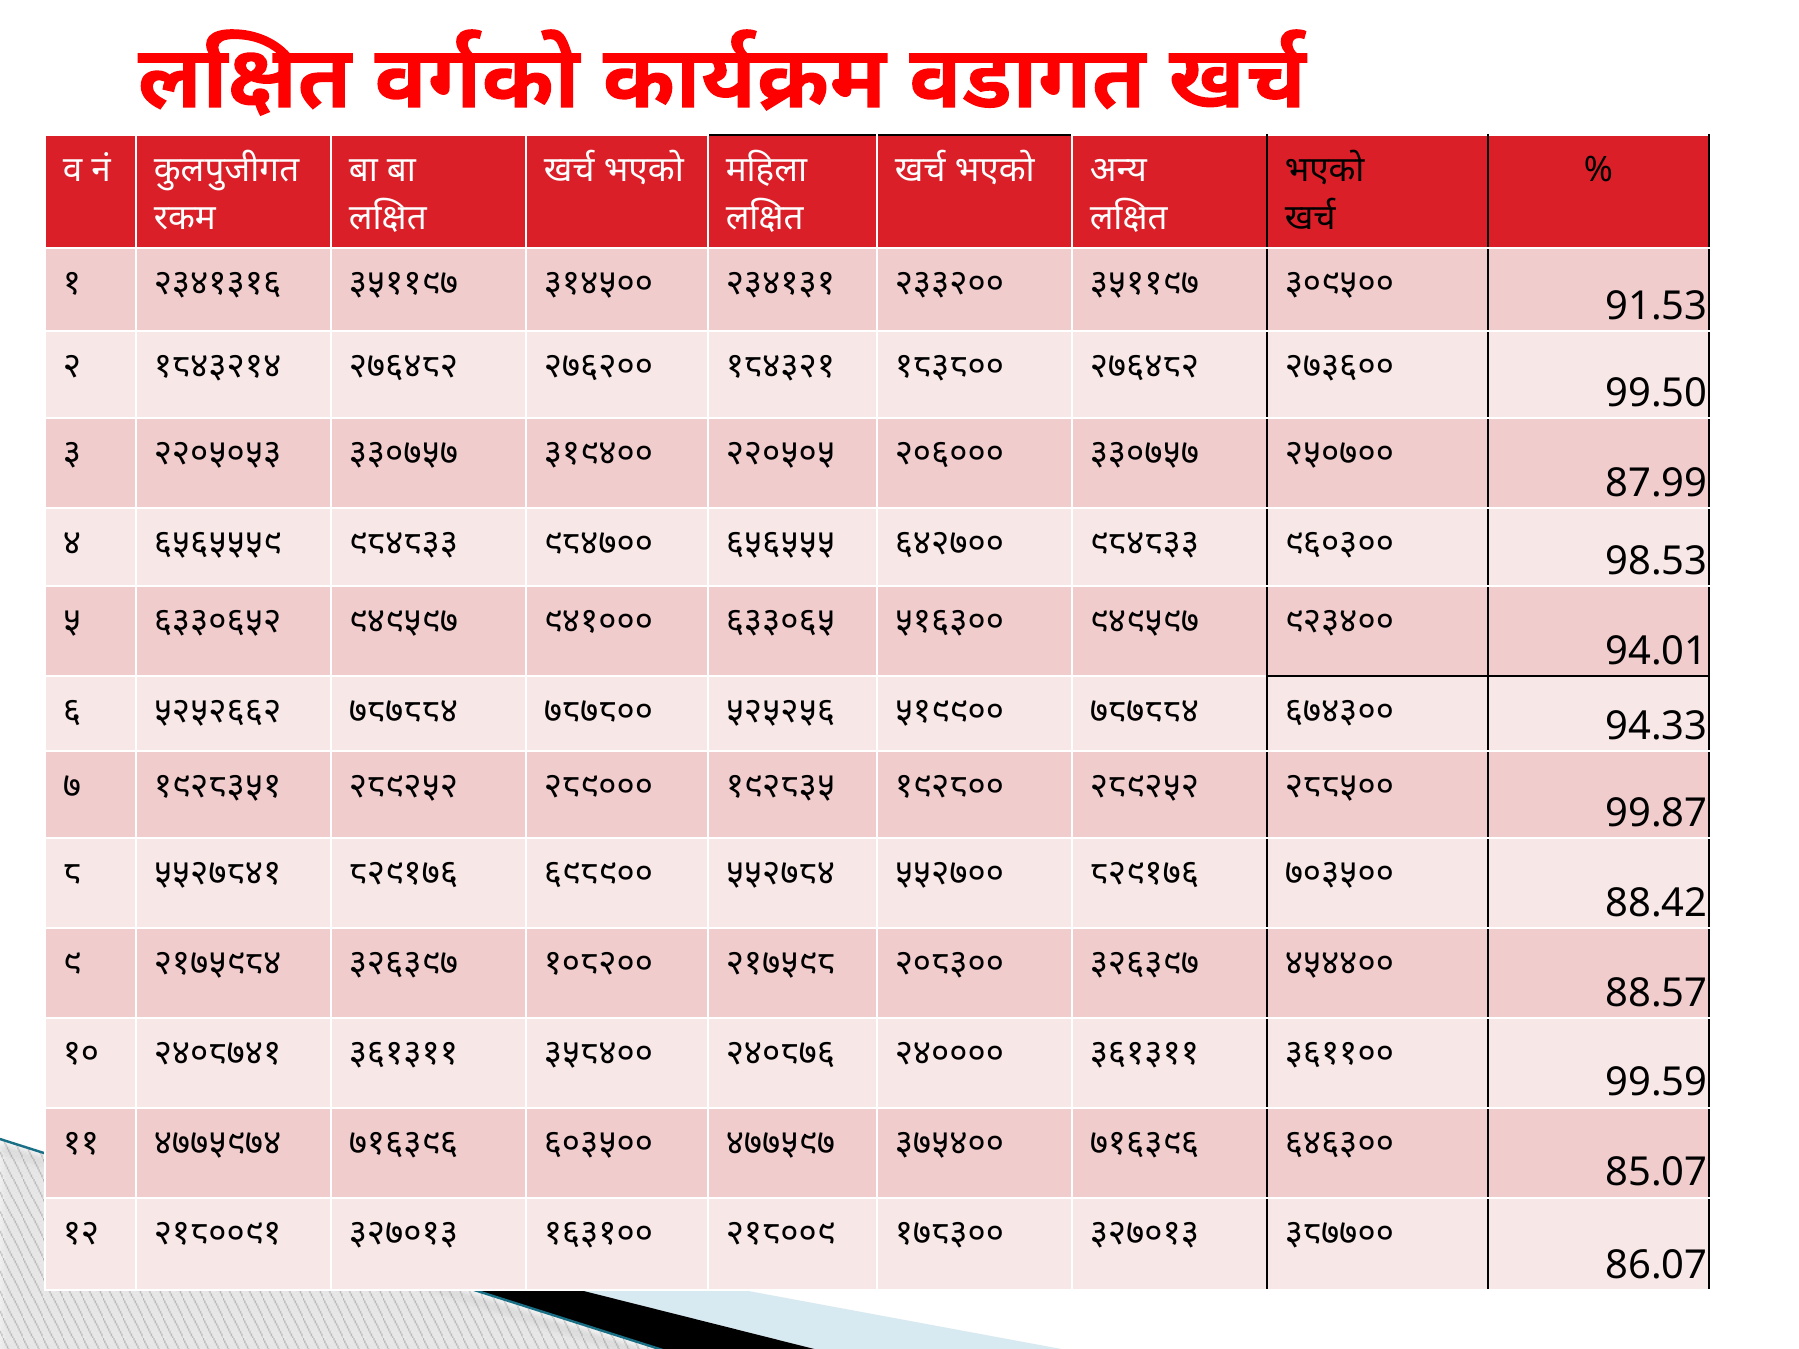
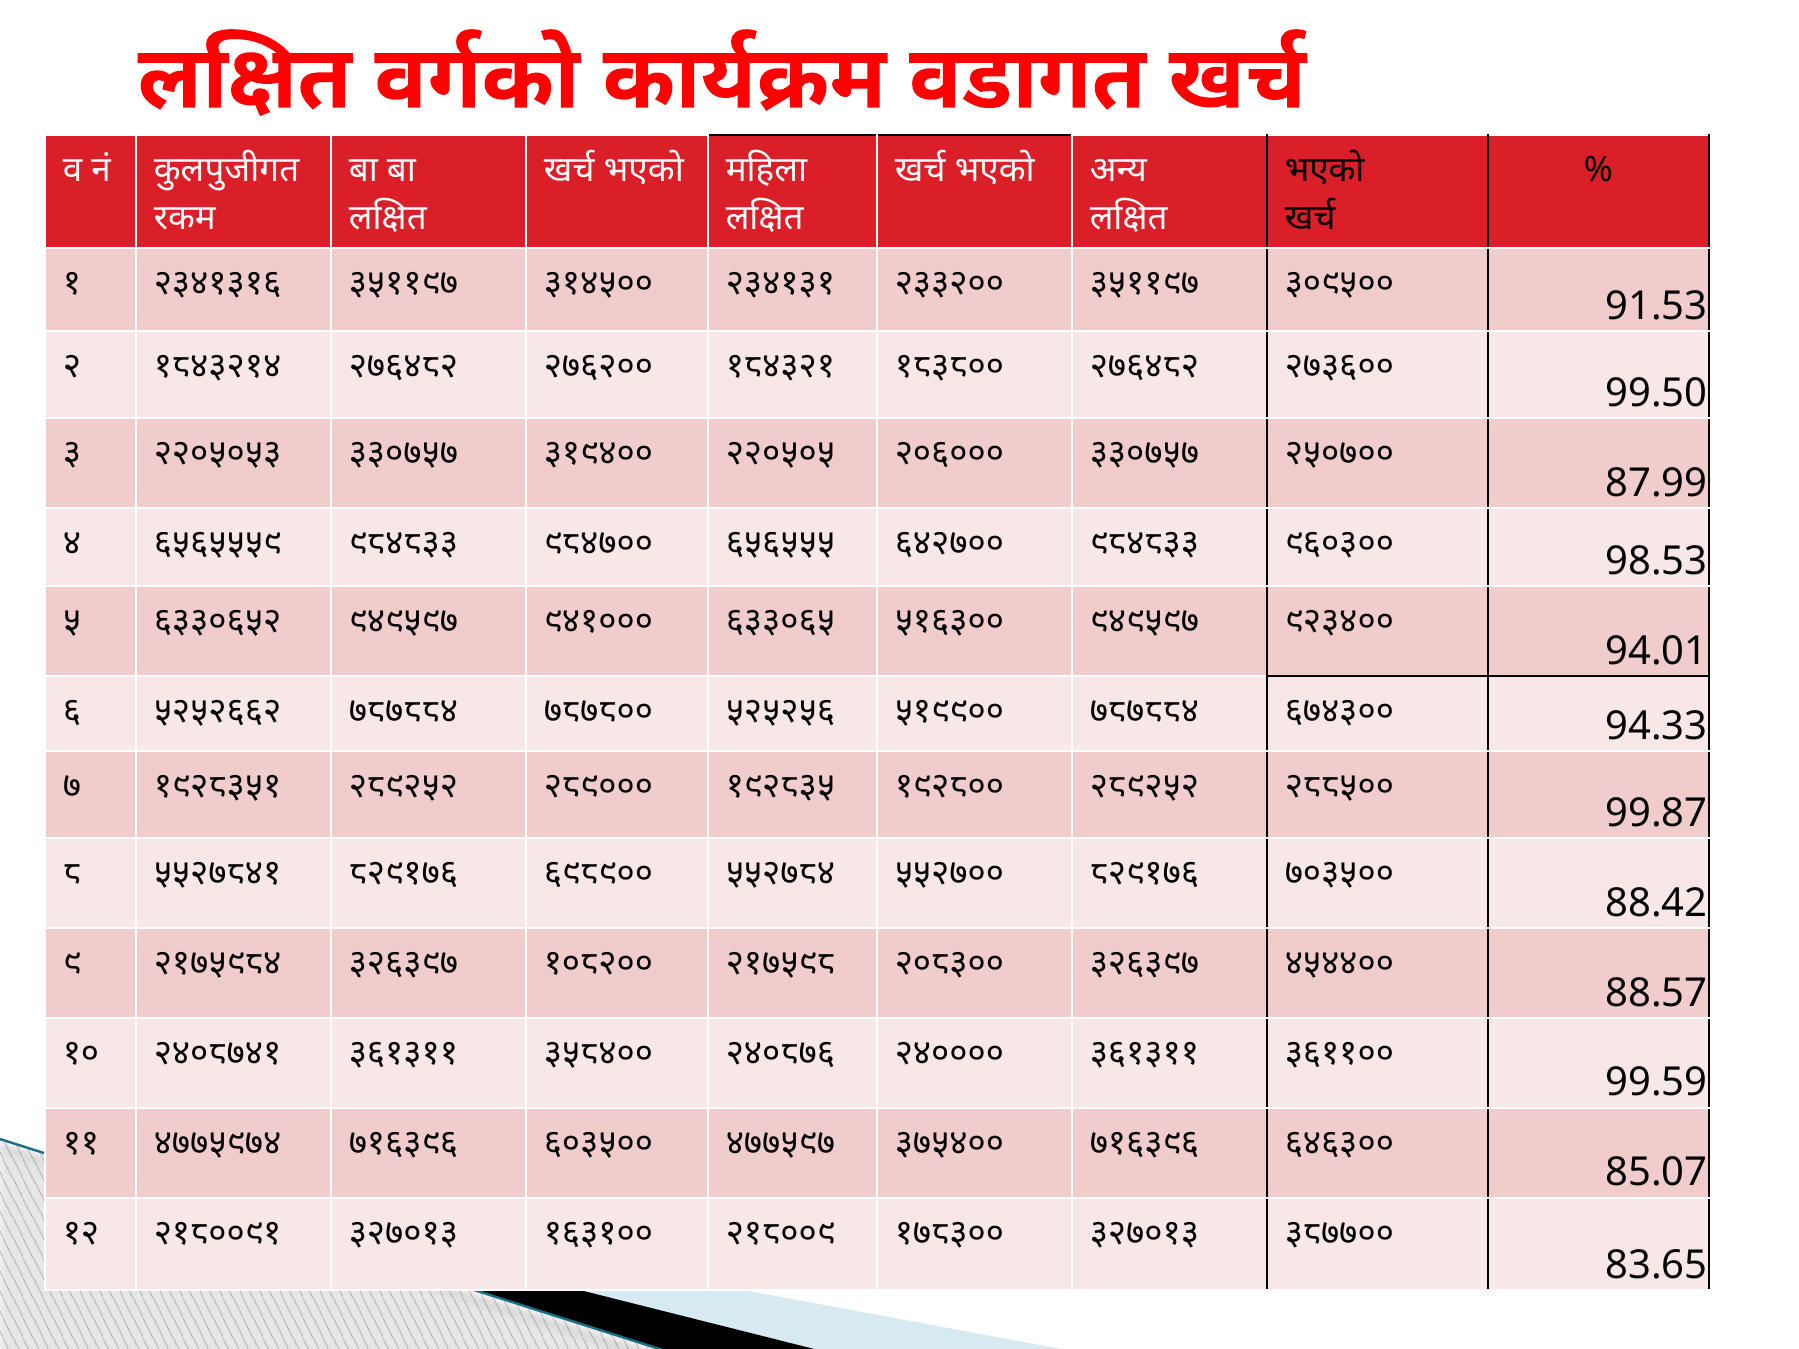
86.07: 86.07 -> 83.65 (1657, 1265)
